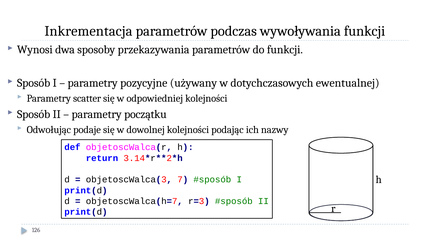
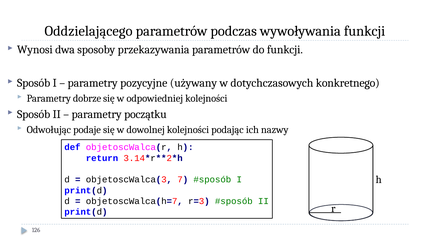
Inkrementacja: Inkrementacja -> Oddzielającego (88, 31)
ewentualnej: ewentualnej -> konkretnego (348, 83)
scatter: scatter -> dobrze (87, 98)
